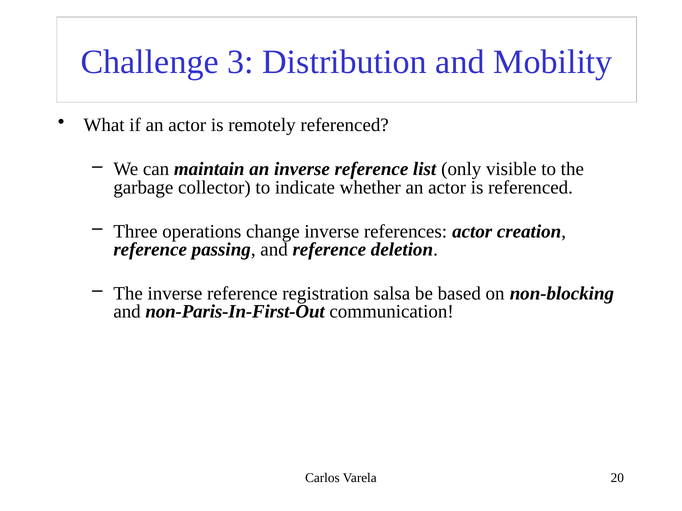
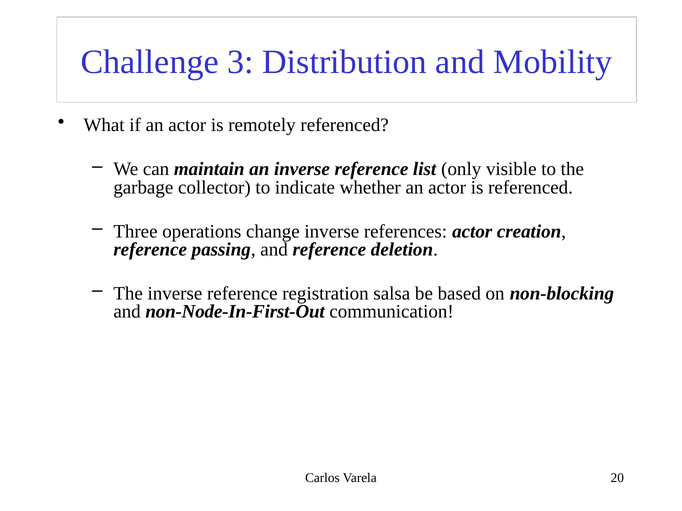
non-Paris-In-First-Out: non-Paris-In-First-Out -> non-Node-In-First-Out (235, 312)
